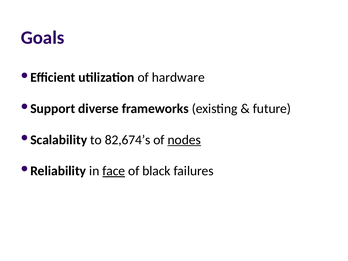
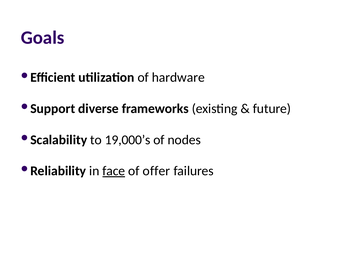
82,674’s: 82,674’s -> 19,000’s (128, 140)
nodes underline: present -> none (184, 140)
black: black -> offer (156, 171)
